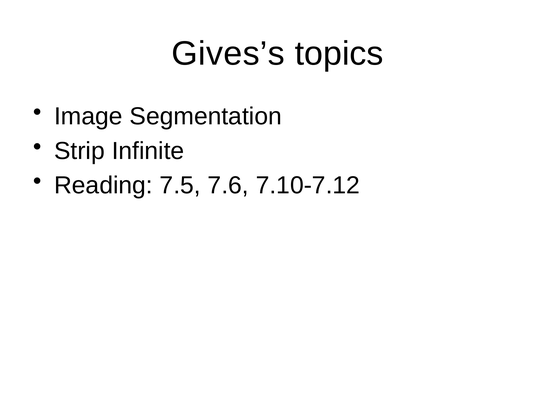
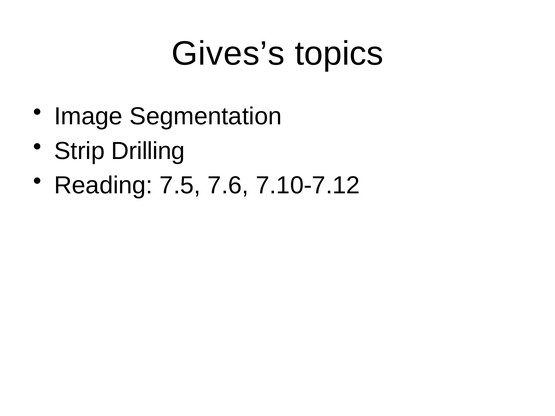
Infinite: Infinite -> Drilling (148, 151)
